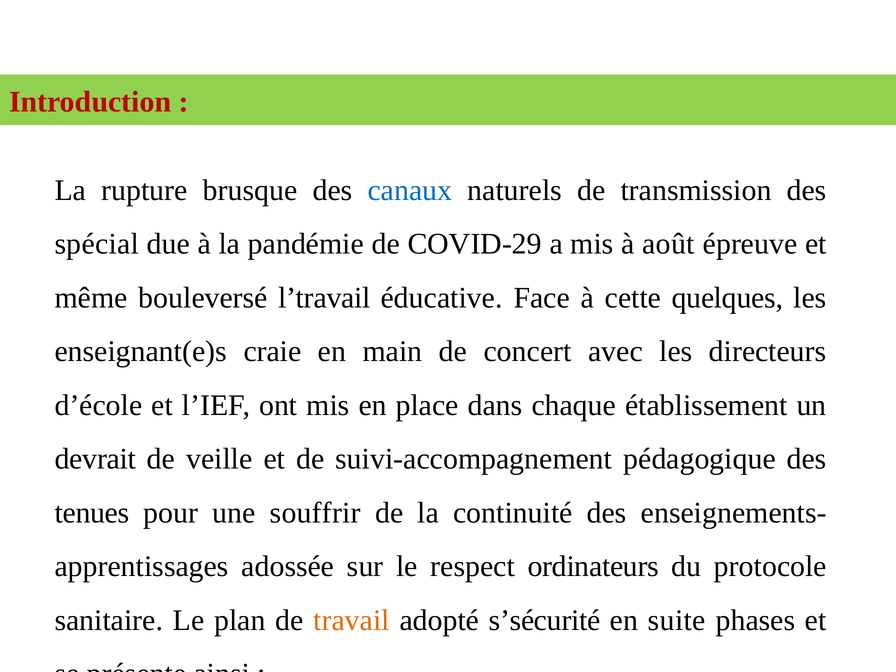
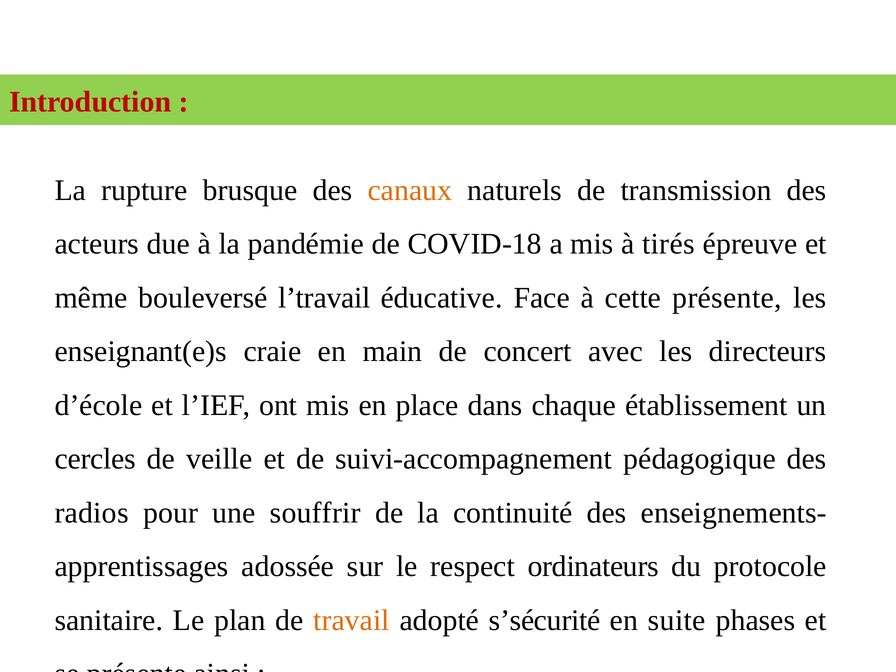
canaux colour: blue -> orange (410, 190)
spécial: spécial -> acteurs (97, 244)
COVID-29: COVID-29 -> COVID-18 (475, 244)
août: août -> tirés (669, 244)
cette quelques: quelques -> présente (727, 298)
devrait: devrait -> cercles (95, 459)
tenues: tenues -> radios (92, 513)
